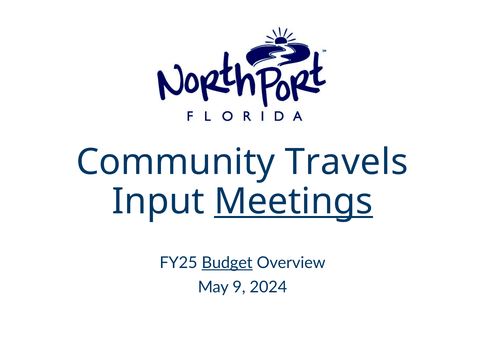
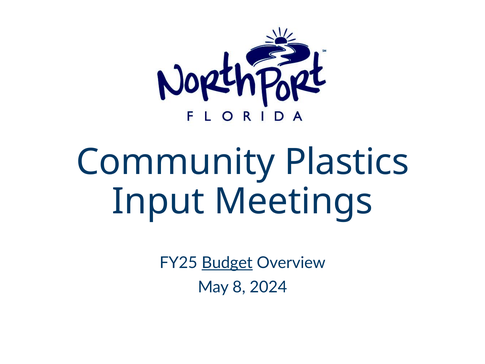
Travels: Travels -> Plastics (347, 162)
Meetings underline: present -> none (294, 201)
9: 9 -> 8 (239, 287)
